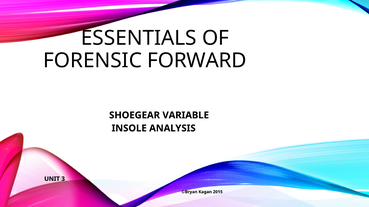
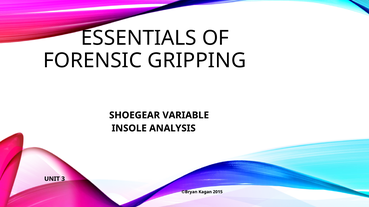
FORWARD: FORWARD -> GRIPPING (197, 61)
